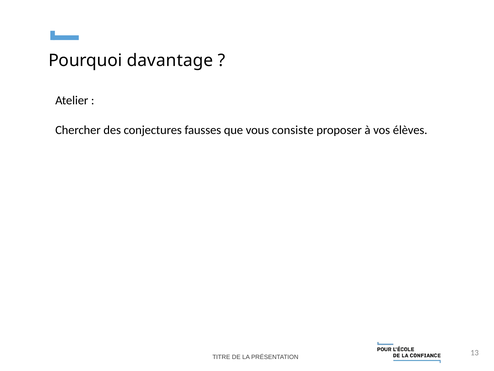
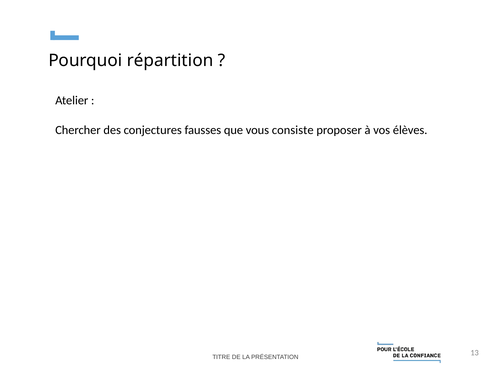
davantage: davantage -> répartition (170, 61)
